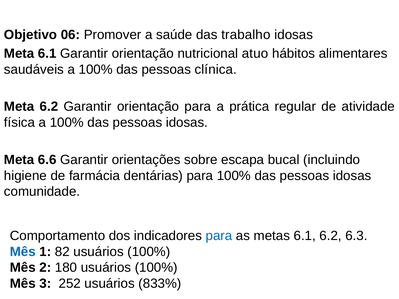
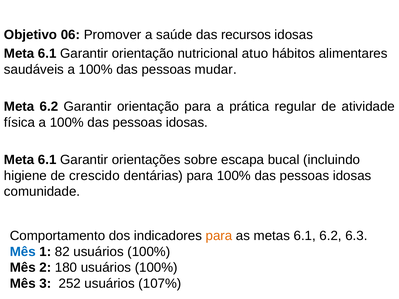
trabalho: trabalho -> recursos (246, 35)
clínica: clínica -> mudar (216, 69)
6.6: 6.6 -> 6.1 (47, 160)
farmácia: farmácia -> crescido (94, 176)
para colour: blue -> orange (219, 236)
833%: 833% -> 107% (160, 284)
